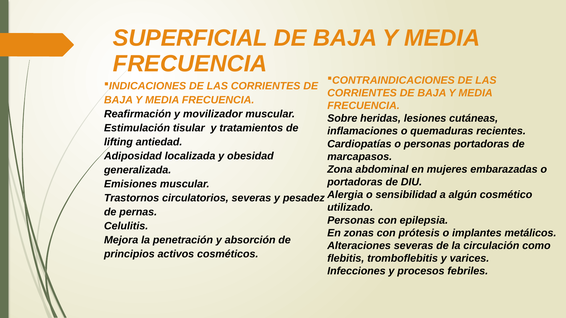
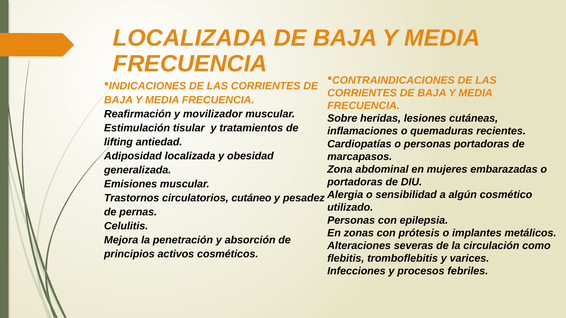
SUPERFICIAL: SUPERFICIAL -> LOCALIZADA (190, 38)
circulatorios severas: severas -> cutáneo (251, 198)
